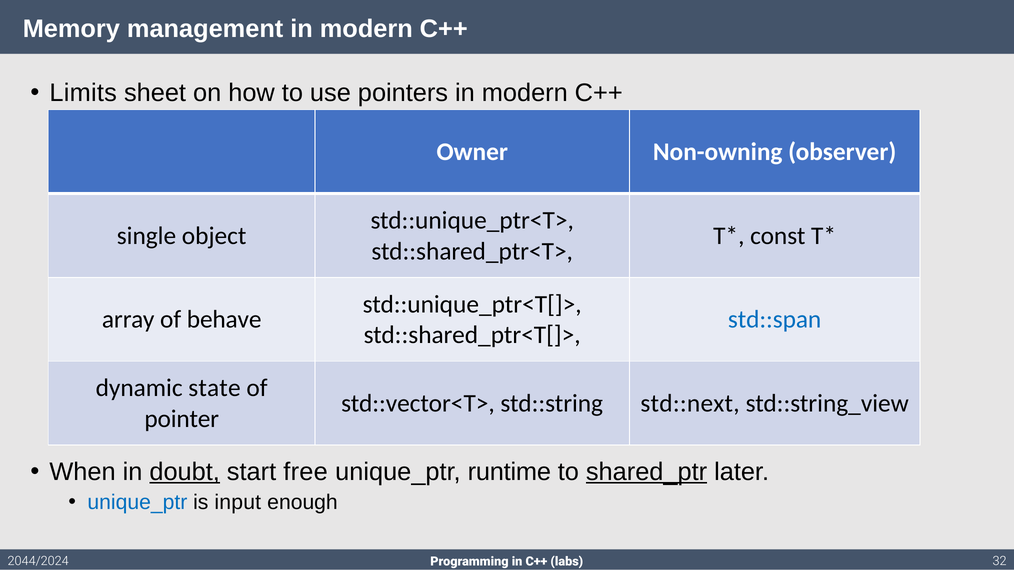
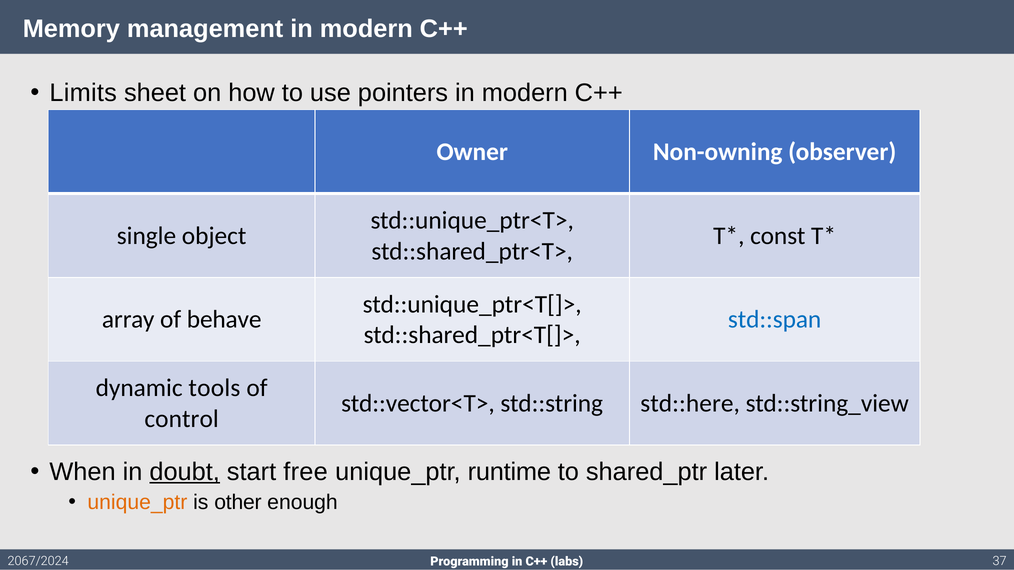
state: state -> tools (214, 388)
std::next: std::next -> std::here (690, 404)
pointer: pointer -> control (182, 419)
shared_ptr underline: present -> none (647, 472)
unique_ptr colour: blue -> orange (137, 502)
input: input -> other (238, 502)
2044/2024: 2044/2024 -> 2067/2024 (38, 561)
32: 32 -> 37 (1000, 561)
